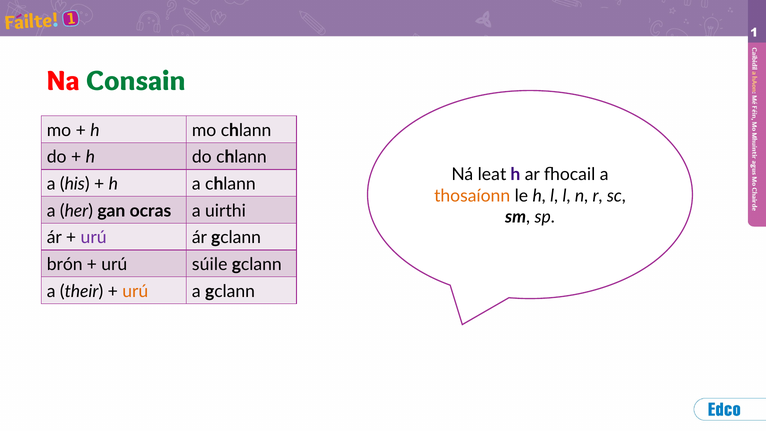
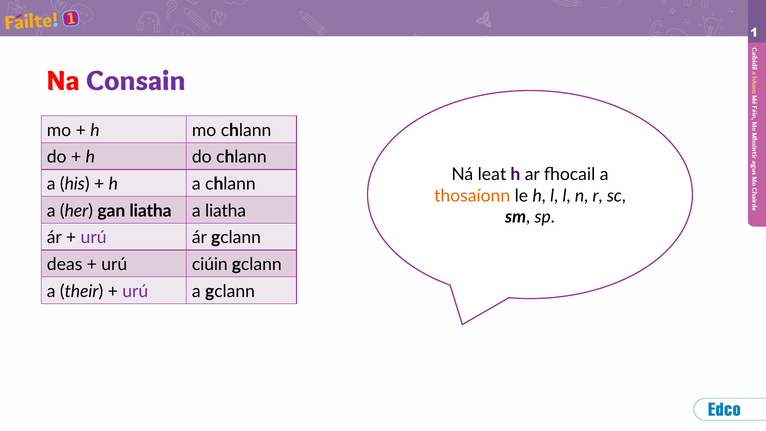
Consain colour: green -> purple (136, 81)
gan ocras: ocras -> liatha (151, 211)
a uirthi: uirthi -> liatha (226, 211)
brón: brón -> deas (65, 264)
súile: súile -> ciúin (210, 264)
urú colour: orange -> purple (135, 291)
